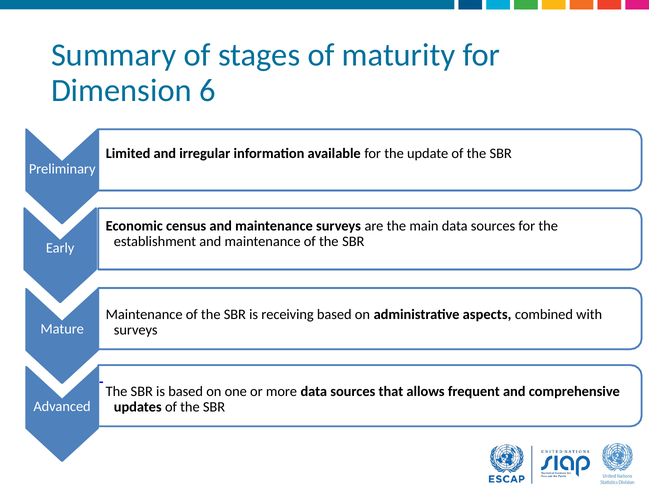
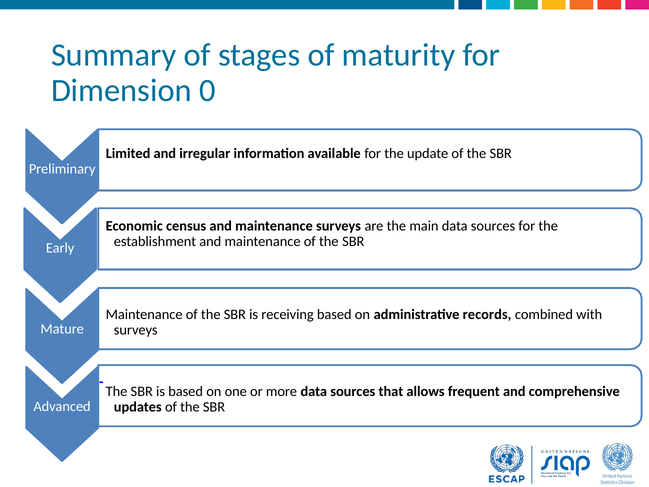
6: 6 -> 0 (207, 90)
aspects: aspects -> records (487, 314)
